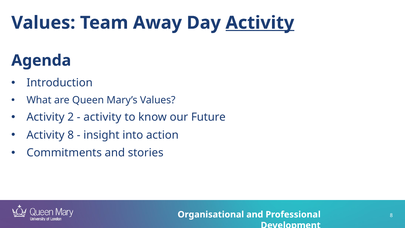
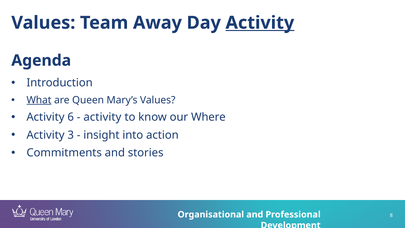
What underline: none -> present (39, 100)
2: 2 -> 6 (71, 117)
Future: Future -> Where (208, 117)
Activity 8: 8 -> 3 (71, 135)
